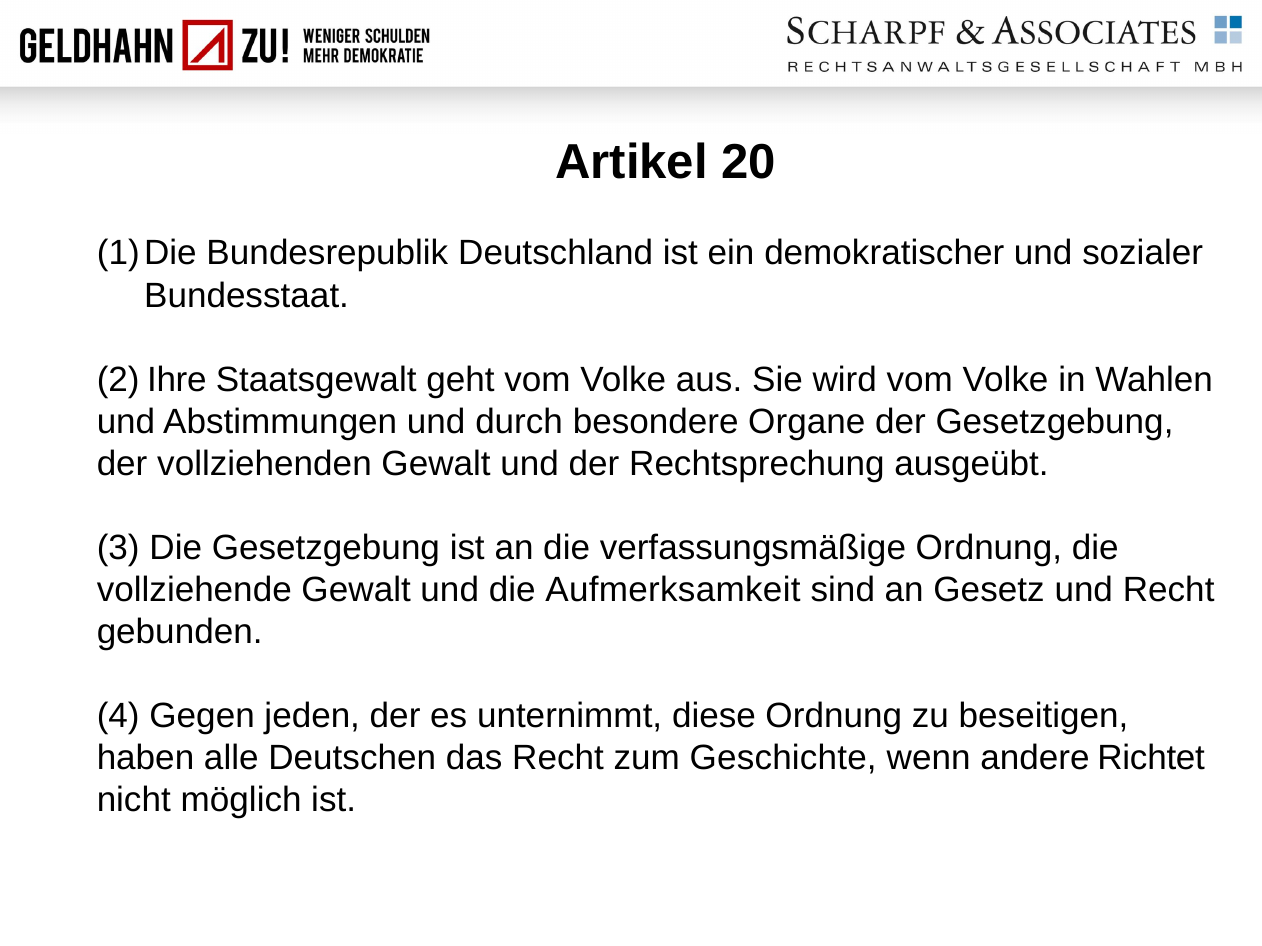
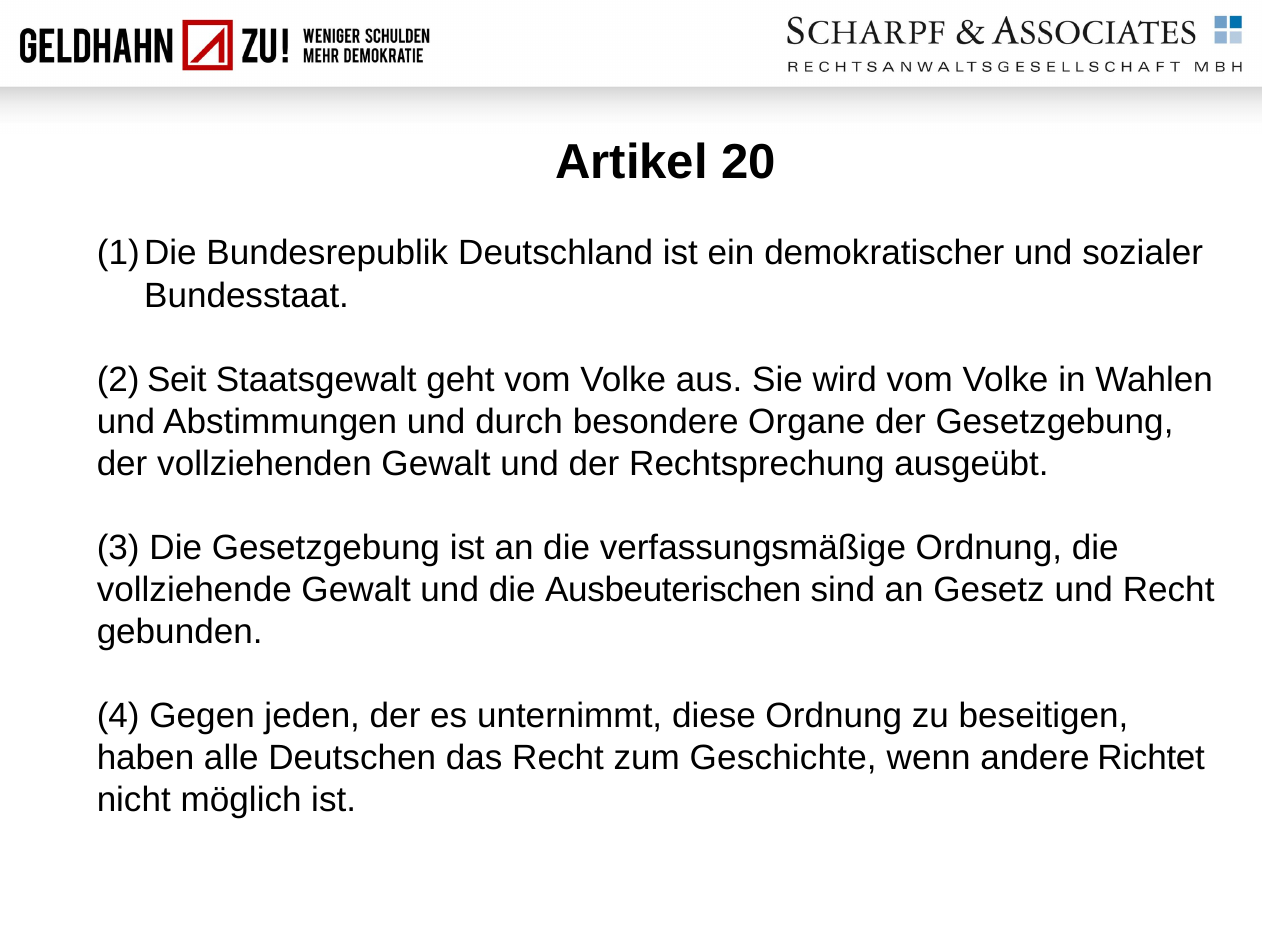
Ihre: Ihre -> Seit (177, 380)
Aufmerksamkeit: Aufmerksamkeit -> Ausbeuterischen (673, 590)
